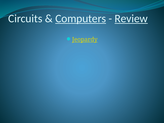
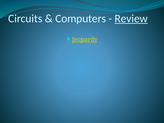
Computers underline: present -> none (81, 19)
